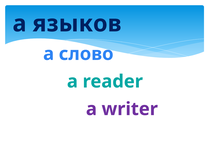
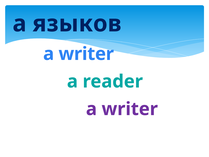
слово: слово -> writer (86, 54)
